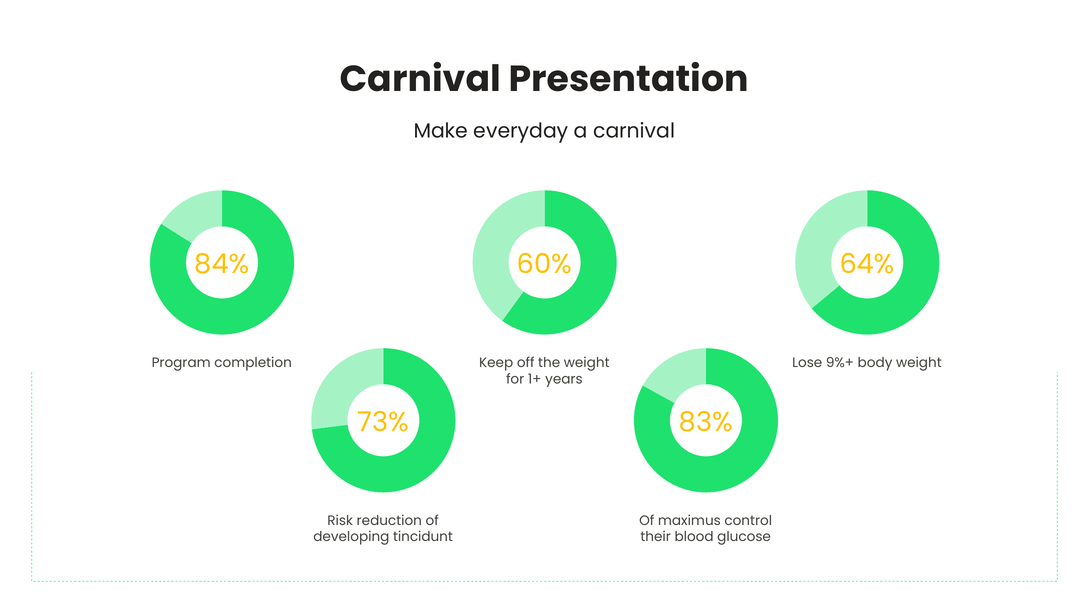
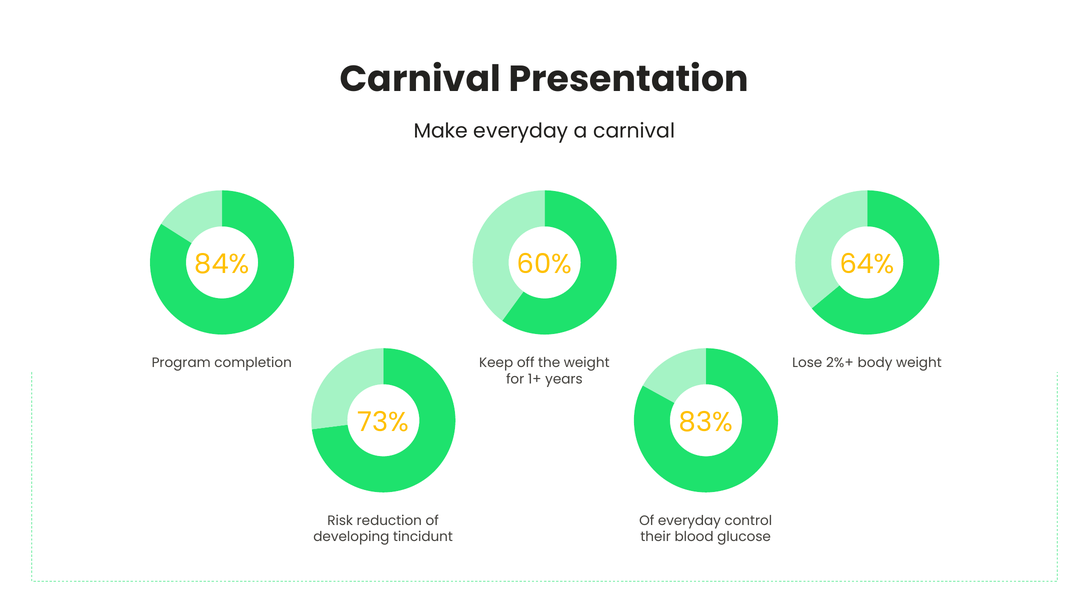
9%+: 9%+ -> 2%+ (840, 362)
Of maximus: maximus -> everyday (689, 520)
